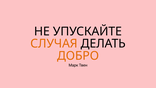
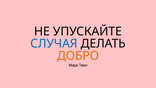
СЛУЧАЯ colour: orange -> blue (54, 43)
